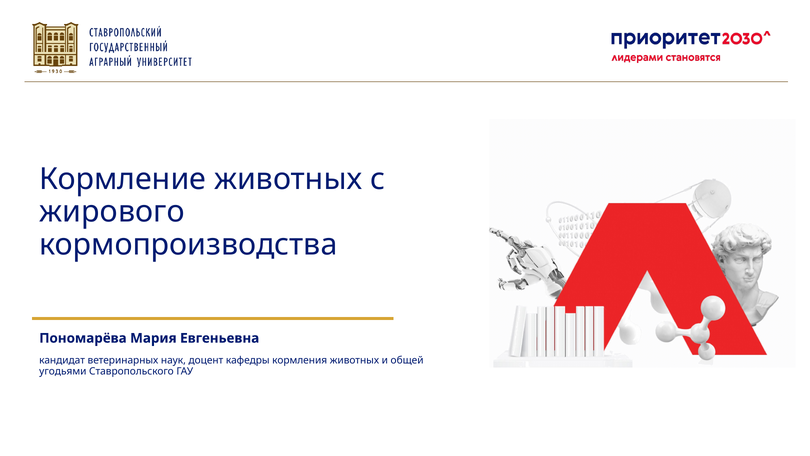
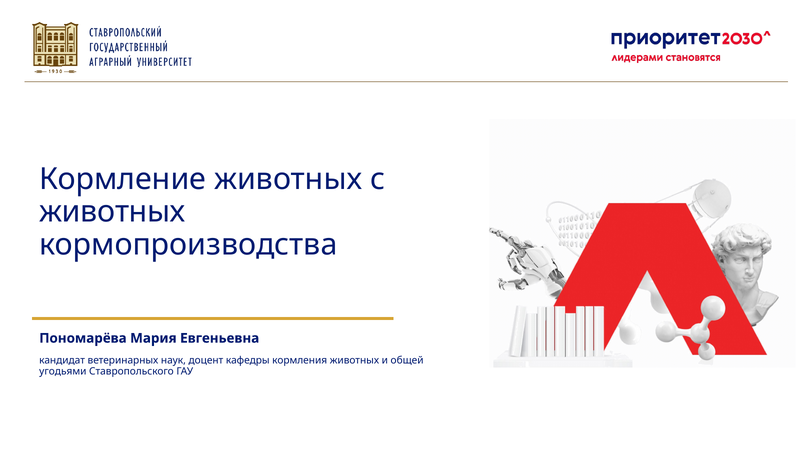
жирового: жирового -> животных (112, 212)
